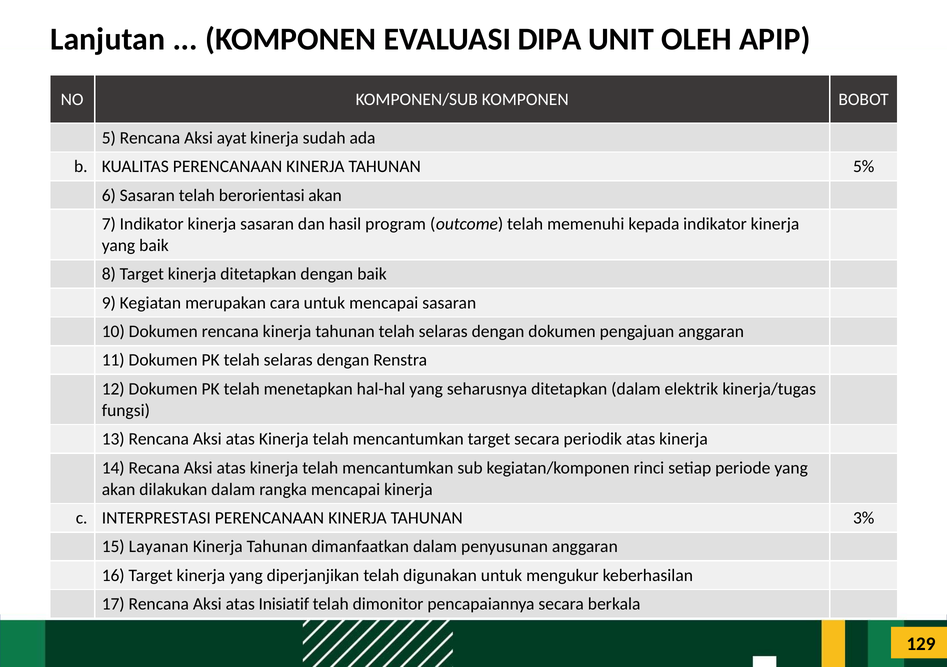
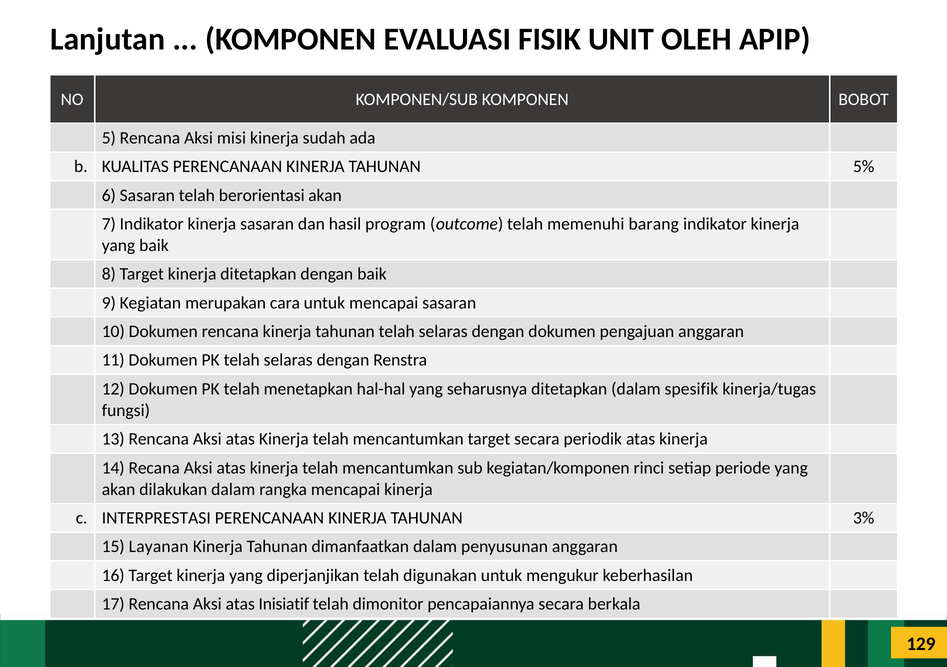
DIPA: DIPA -> FISIK (550, 39)
ayat: ayat -> misi (231, 138)
kepada: kepada -> barang (654, 224)
elektrik: elektrik -> spesifik (691, 389)
